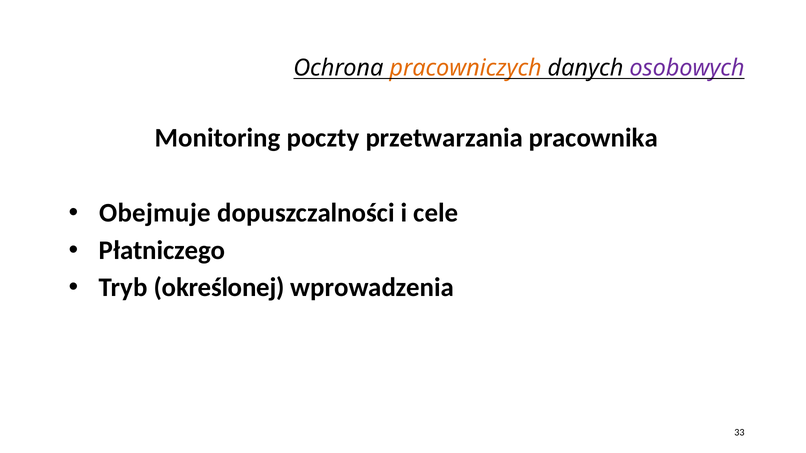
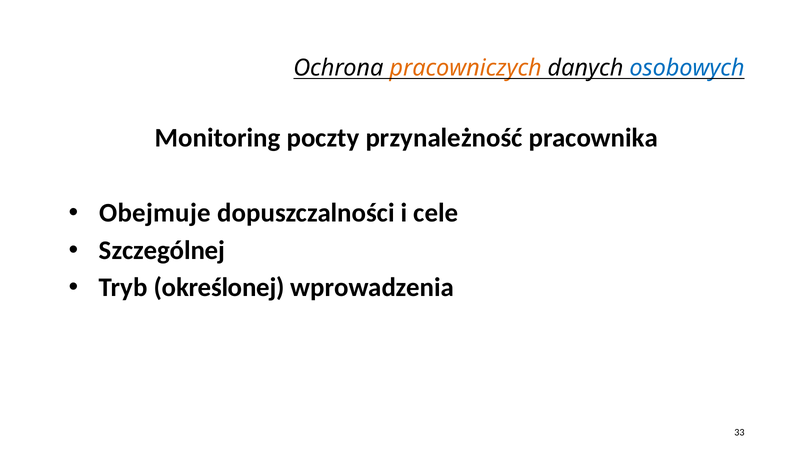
osobowych colour: purple -> blue (687, 68)
przetwarzania: przetwarzania -> przynależność (444, 138)
Płatniczego: Płatniczego -> Szczególnej (162, 250)
